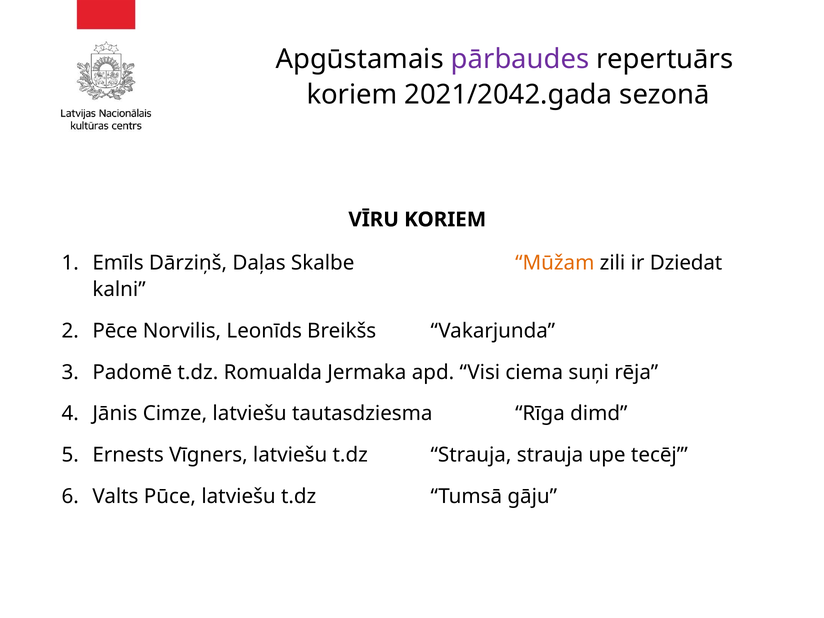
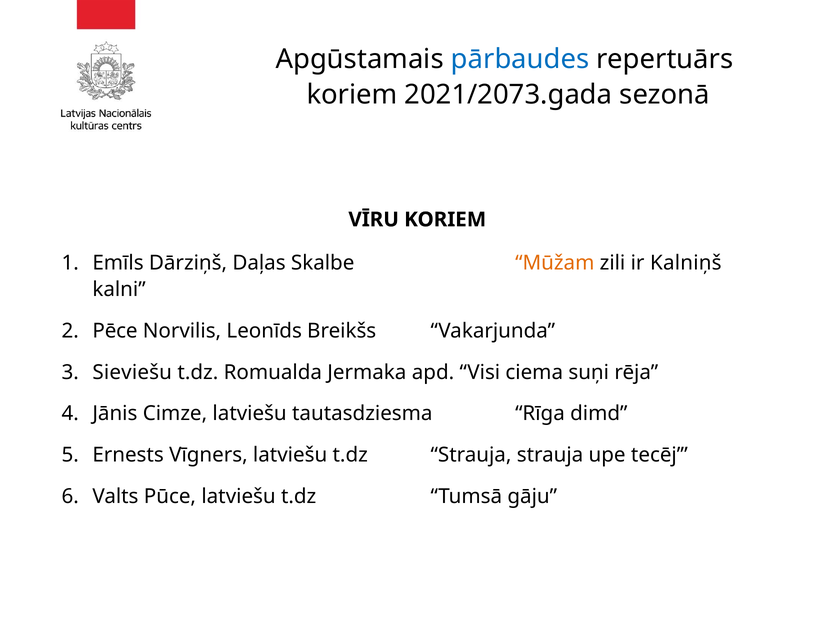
pārbaudes colour: purple -> blue (520, 59)
2021/2042.gada: 2021/2042.gada -> 2021/2073.gada (508, 95)
Dziedat: Dziedat -> Kalniņš (686, 263)
Padomē: Padomē -> Sieviešu (132, 372)
